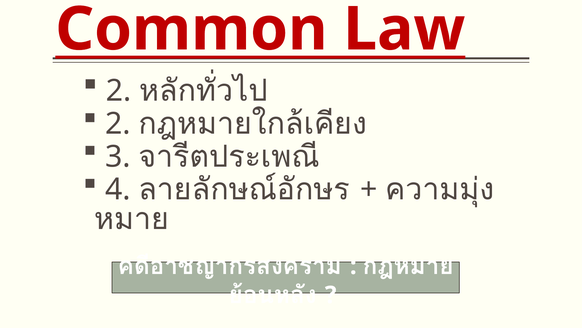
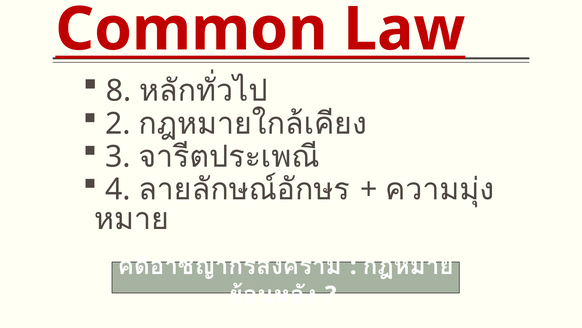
2: 2 -> 8 (119, 91)
